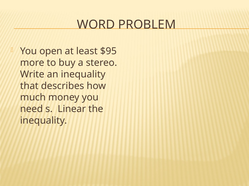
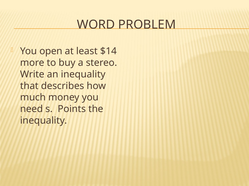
$95: $95 -> $14 (108, 51)
Linear: Linear -> Points (72, 109)
